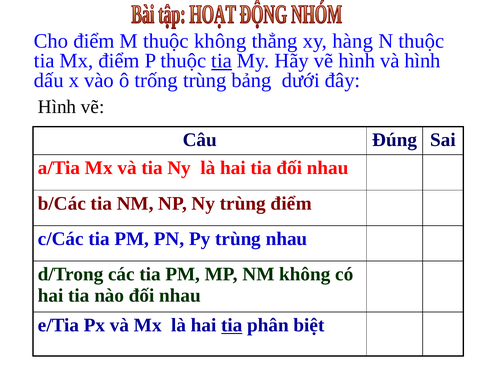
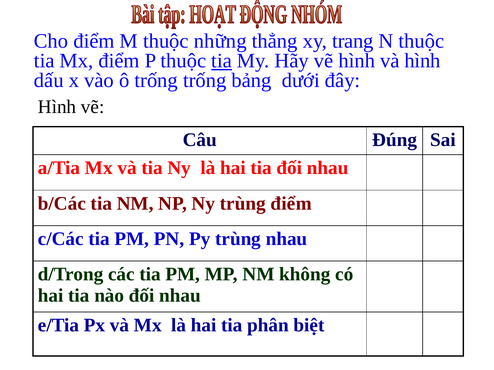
thuộc không: không -> những (220, 41)
hàng: hàng -> trang (353, 41)
trống trùng: trùng -> trống (205, 81)
tia underline: present -> none (232, 326)
